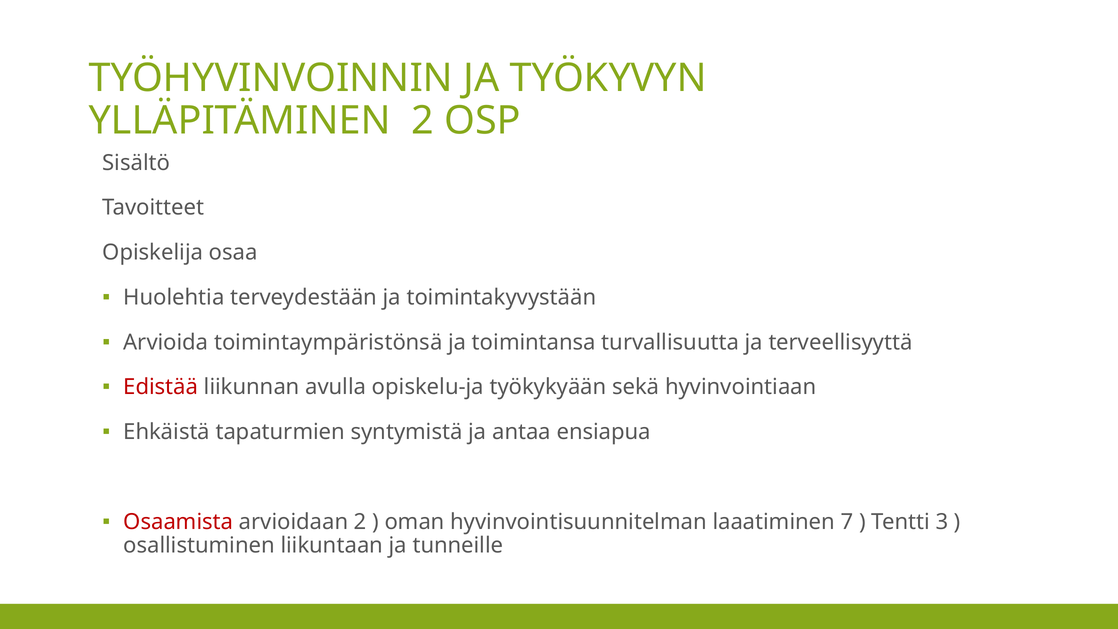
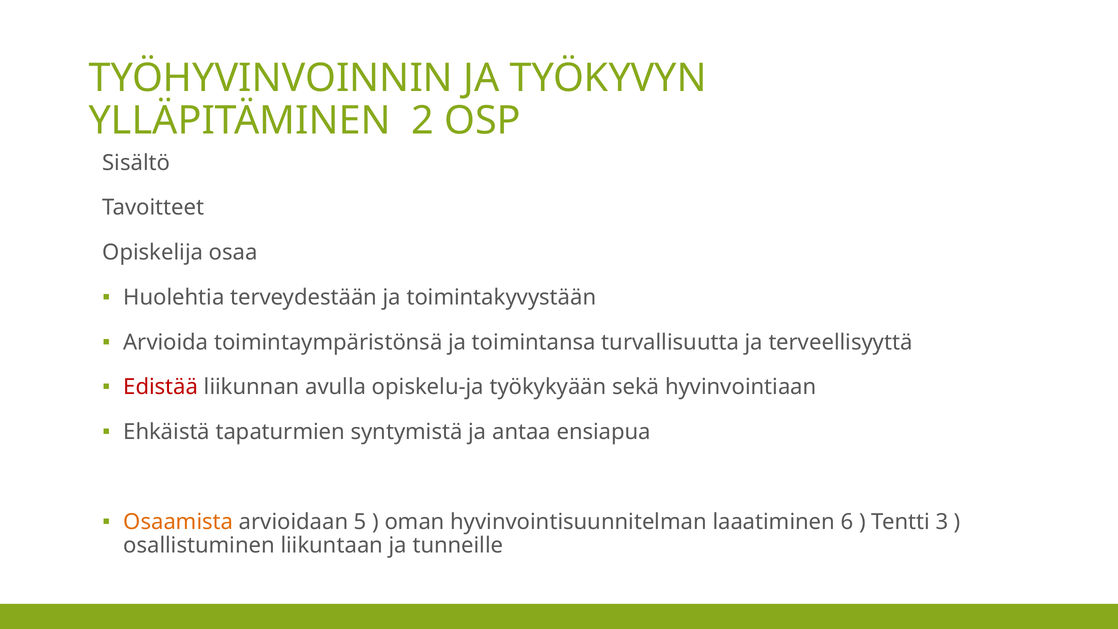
Osaamista colour: red -> orange (178, 522)
arvioidaan 2: 2 -> 5 (360, 522)
7: 7 -> 6 (847, 522)
